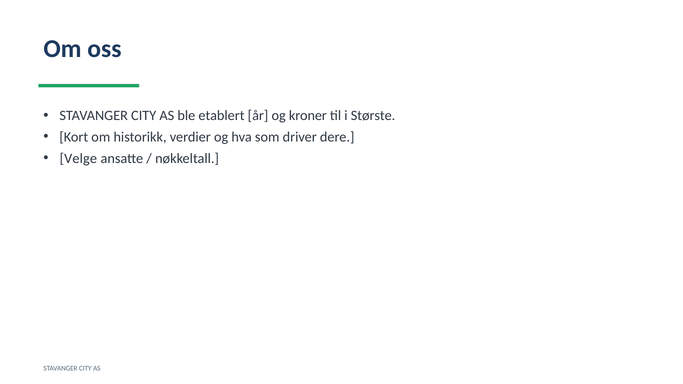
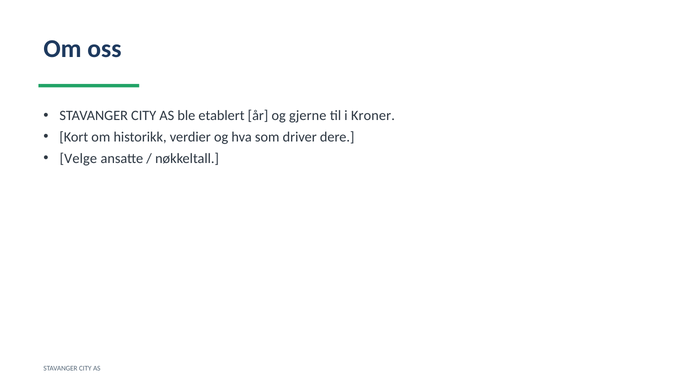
kroner: kroner -> gjerne (308, 116)
Største: Største -> Kroner (373, 116)
